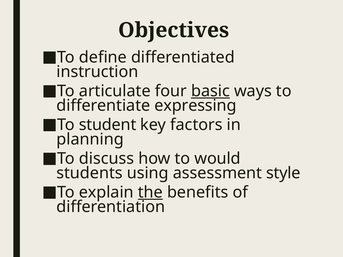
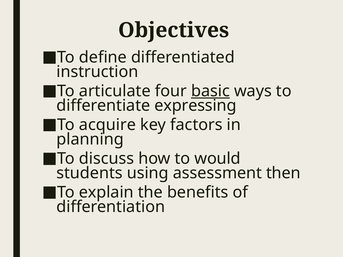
student: student -> acquire (107, 125)
style: style -> then (283, 173)
the underline: present -> none (150, 192)
